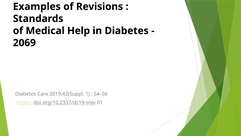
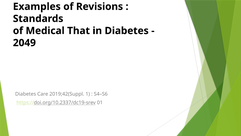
Help: Help -> That (79, 31)
2069: 2069 -> 2049 (24, 43)
